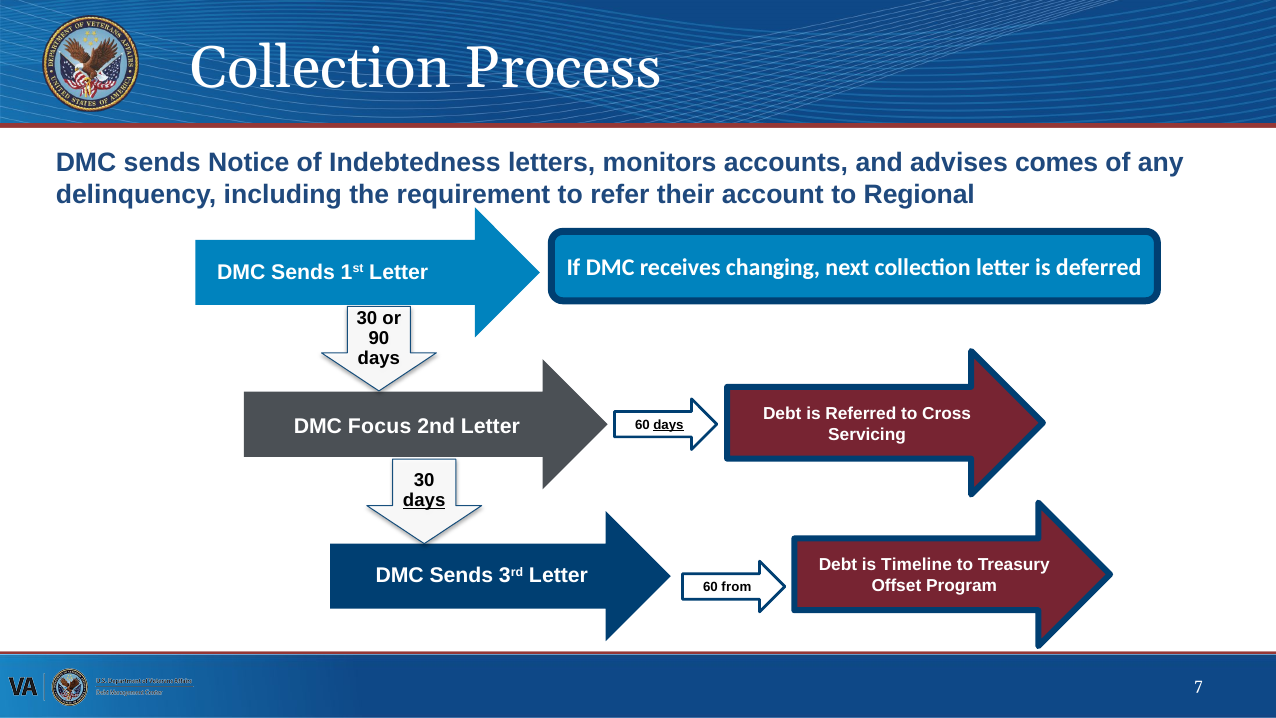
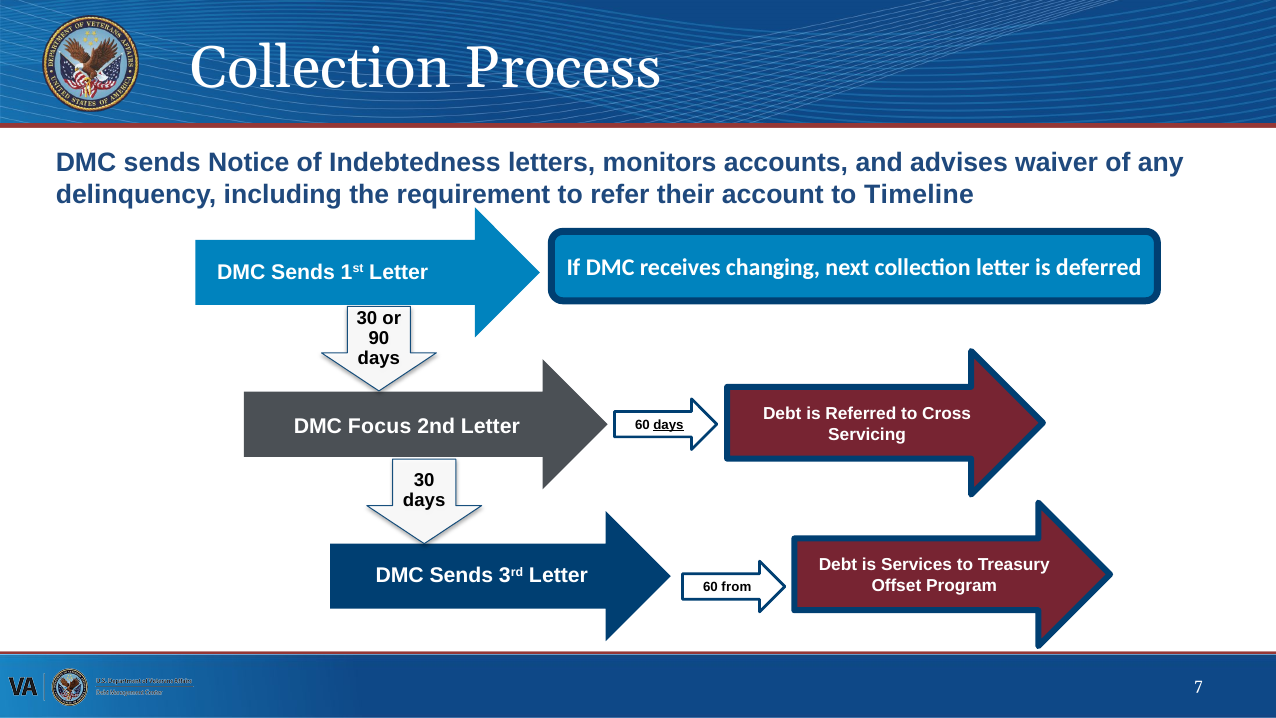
comes: comes -> waiver (1057, 162)
Regional: Regional -> Timeline (919, 194)
days underline: present -> none (424, 501)
Timeline: Timeline -> Services (917, 565)
